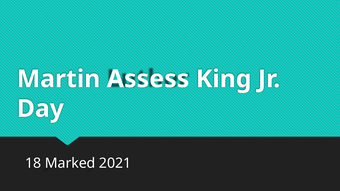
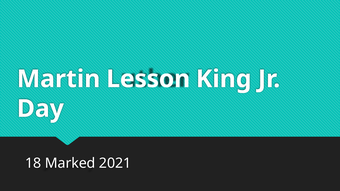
Assess: Assess -> Lesson (148, 79)
